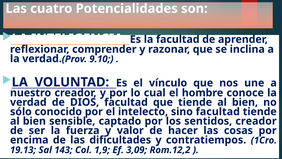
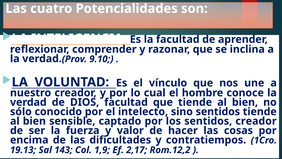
sino facultad: facultad -> sentidos (218, 111)
3,09: 3,09 -> 2,17 (137, 150)
